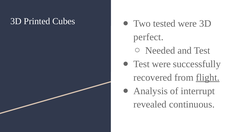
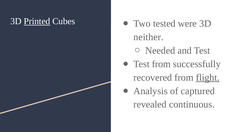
Printed underline: none -> present (37, 21)
perfect: perfect -> neither (149, 37)
Test were: were -> from (161, 64)
interrupt: interrupt -> captured (198, 91)
